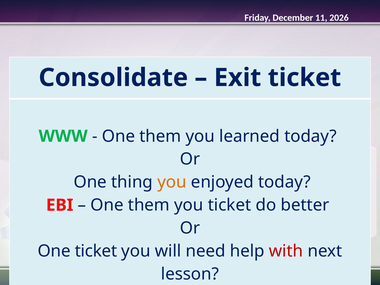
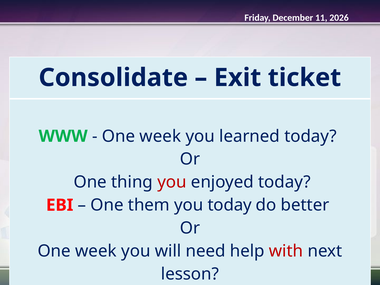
them: them -> week (160, 136)
you colour: orange -> red (172, 182)
you ticket: ticket -> today (230, 205)
ticket: ticket -> week (96, 251)
